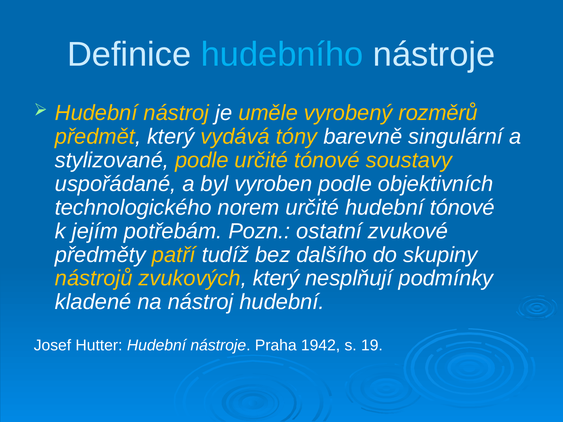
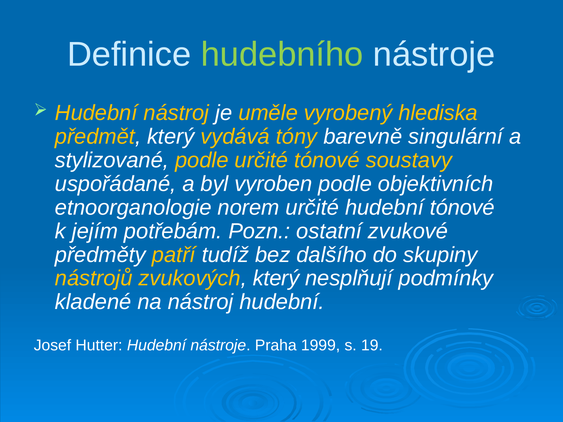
hudebního colour: light blue -> light green (282, 55)
rozměrů: rozměrů -> hlediska (438, 113)
technologického: technologického -> etnoorganologie (133, 208)
1942: 1942 -> 1999 (321, 346)
